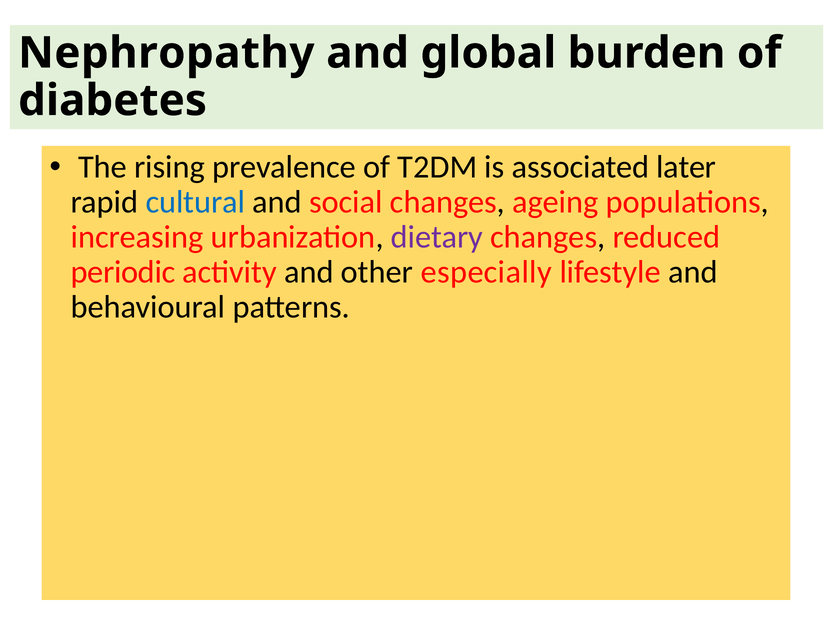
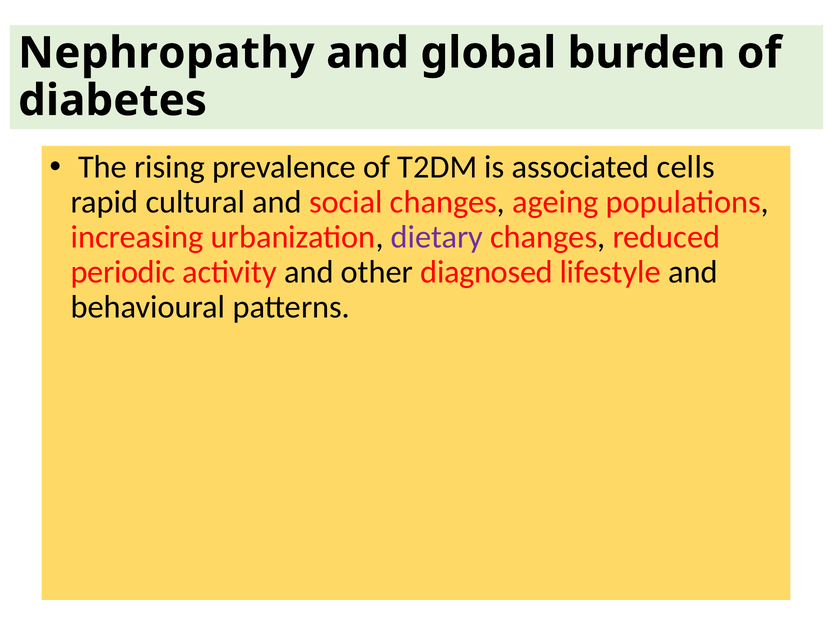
later: later -> cells (686, 167)
cultural colour: blue -> black (195, 202)
especially: especially -> diagnosed (487, 272)
